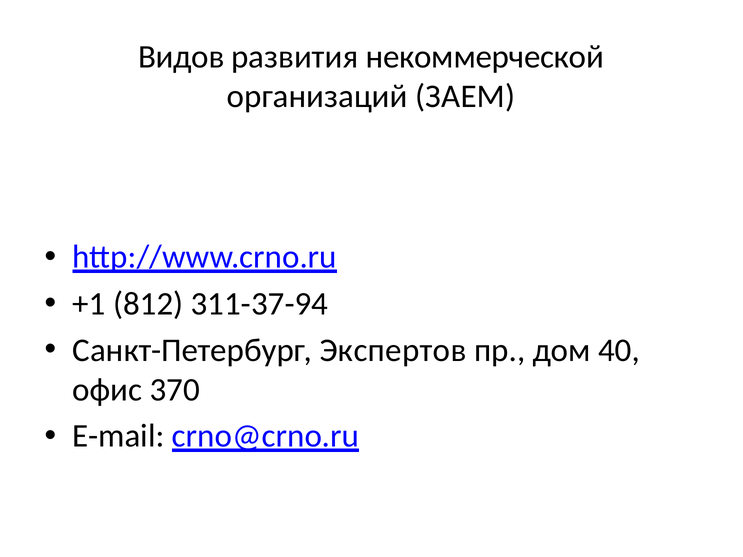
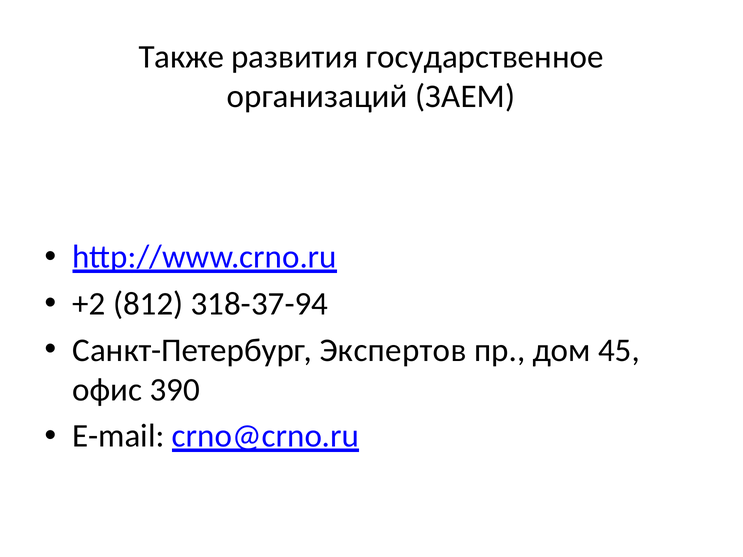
Видов: Видов -> Также (181, 57)
некоммерческой: некоммерческой -> государственное (485, 57)
+1: +1 -> +2 (89, 304)
311-37-94: 311-37-94 -> 318-37-94 (259, 304)
40: 40 -> 45 (619, 350)
370: 370 -> 390 (175, 390)
